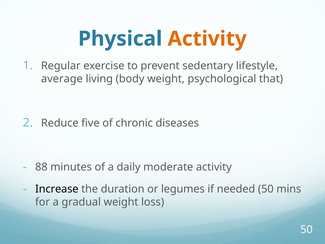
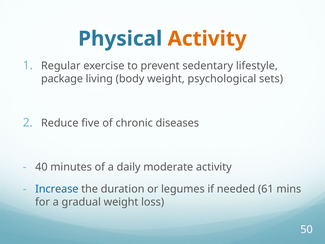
average: average -> package (62, 79)
that: that -> sets (271, 79)
88: 88 -> 40 (41, 167)
Increase colour: black -> blue (57, 189)
needed 50: 50 -> 61 (266, 189)
